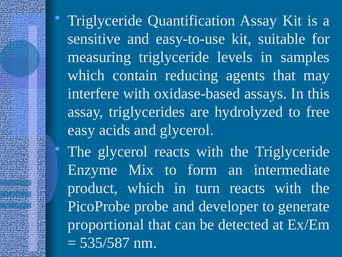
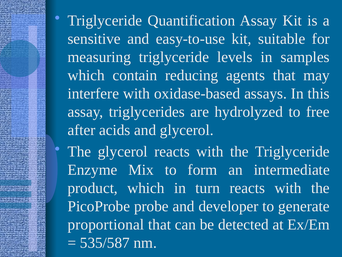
easy: easy -> after (81, 130)
